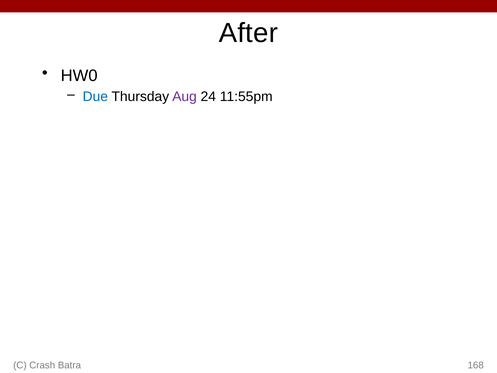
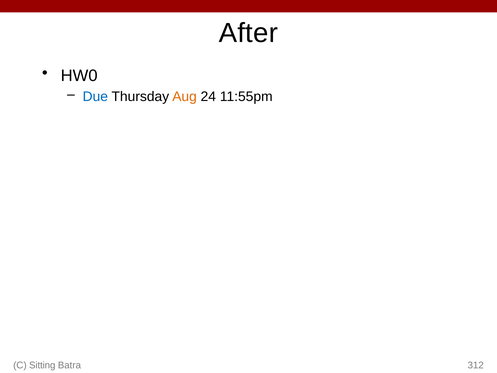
Aug colour: purple -> orange (185, 97)
Crash: Crash -> Sitting (42, 365)
168: 168 -> 312 (476, 365)
